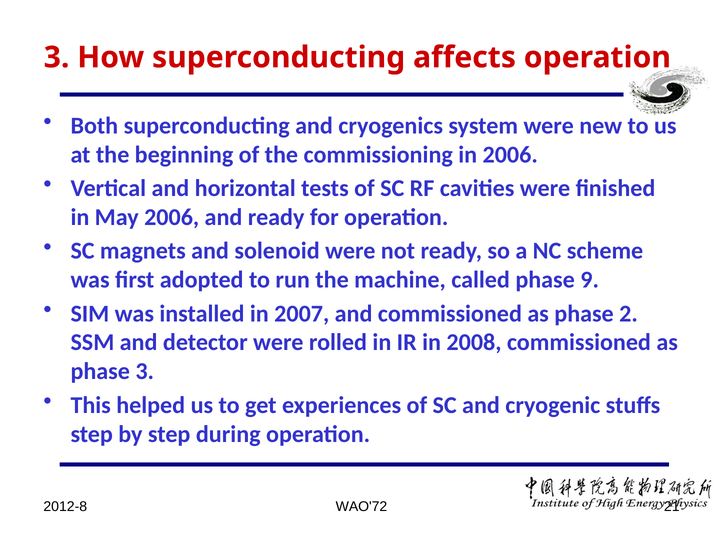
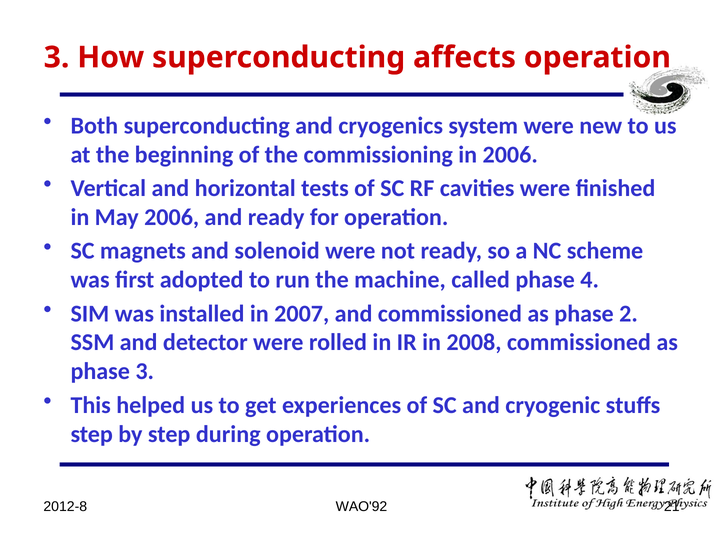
9: 9 -> 4 (590, 280)
WAO'72: WAO'72 -> WAO'92 (361, 507)
